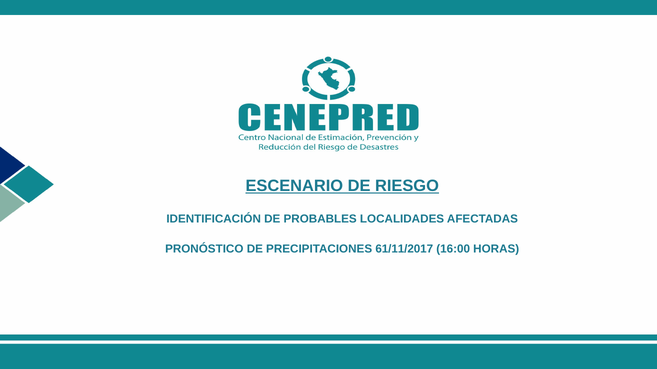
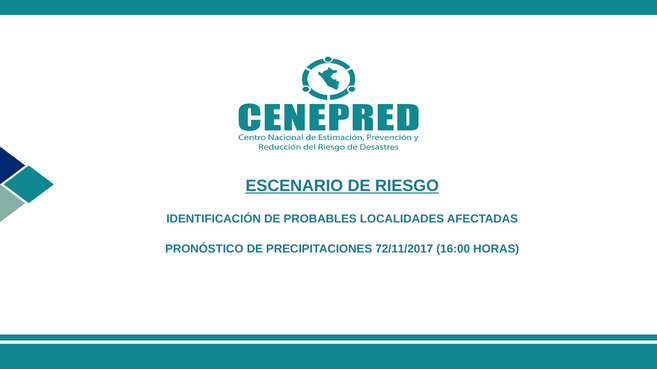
61/11/2017: 61/11/2017 -> 72/11/2017 (404, 249)
